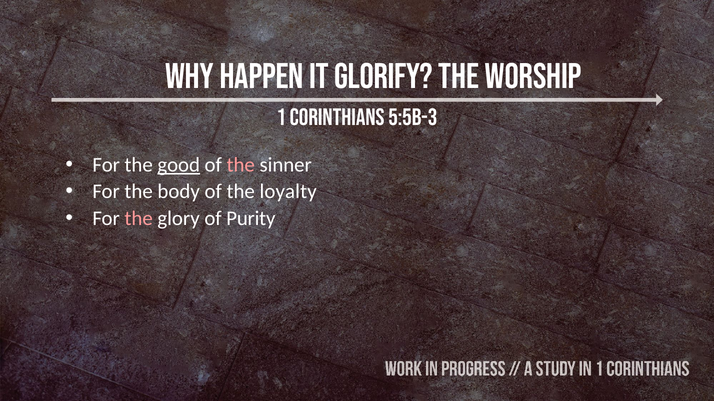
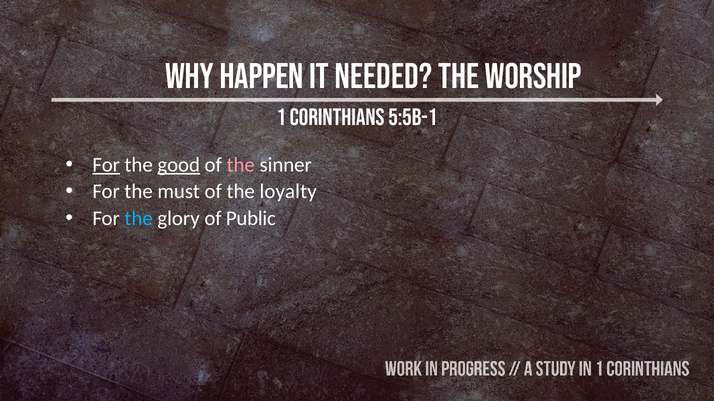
glorify: glorify -> needed (383, 77)
5:5b-3: 5:5b-3 -> 5:5b-1 (413, 118)
For underline: none -> present (106, 165)
body: body -> must (179, 192)
the colour: pink -> light blue (139, 219)
Purity: Purity -> Public (251, 219)
